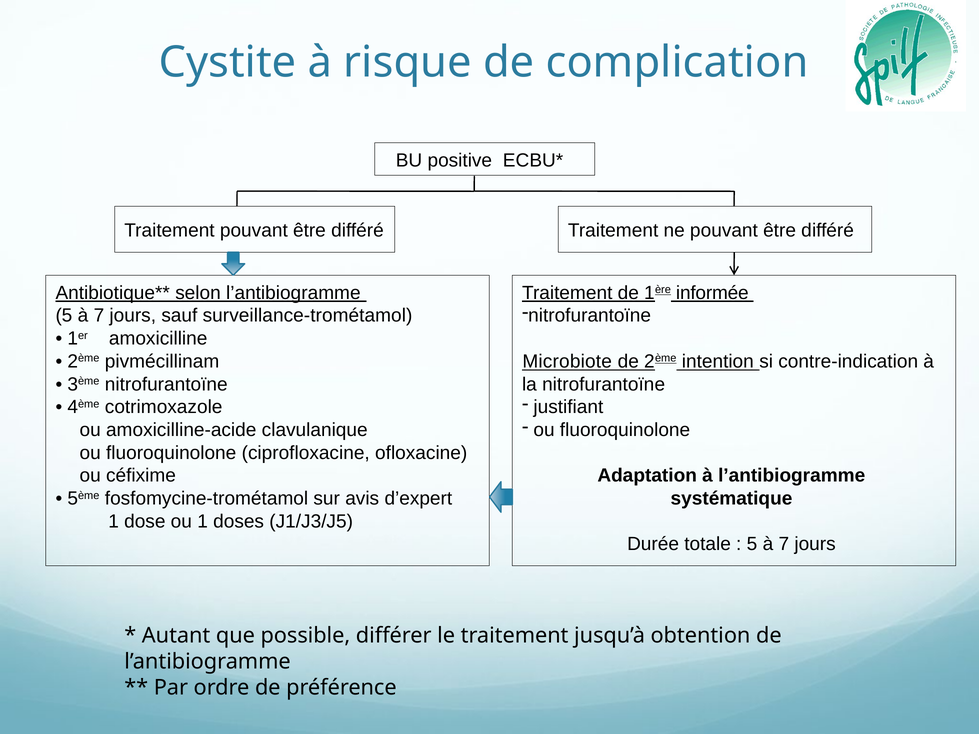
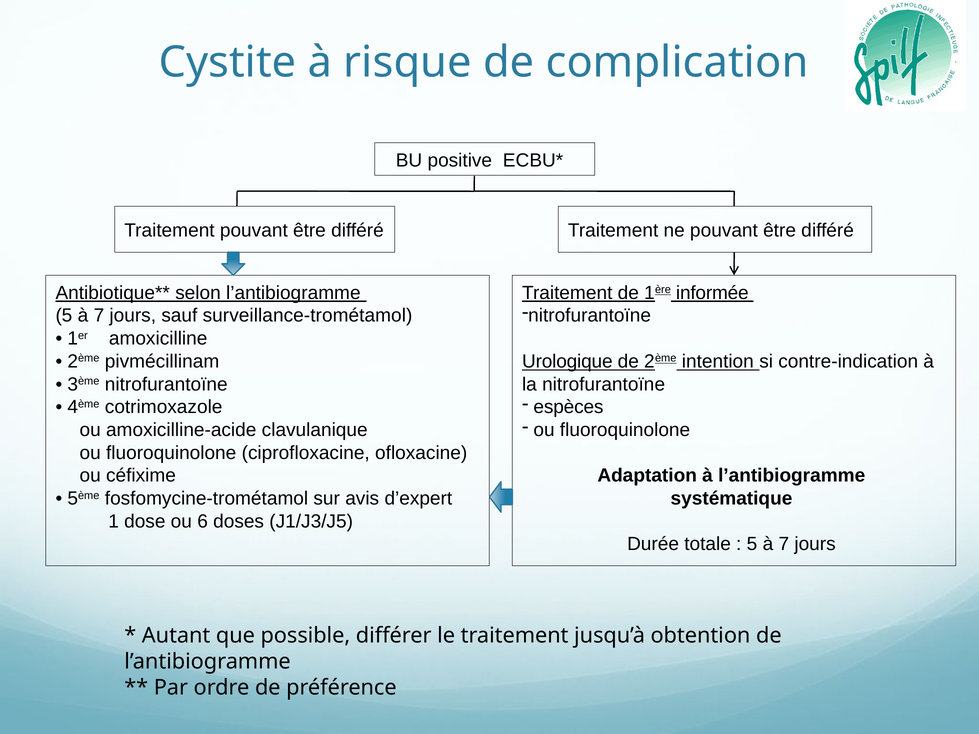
Microbiote: Microbiote -> Urologique (567, 361)
justifiant: justifiant -> espèces (568, 407)
ou 1: 1 -> 6 (203, 521)
